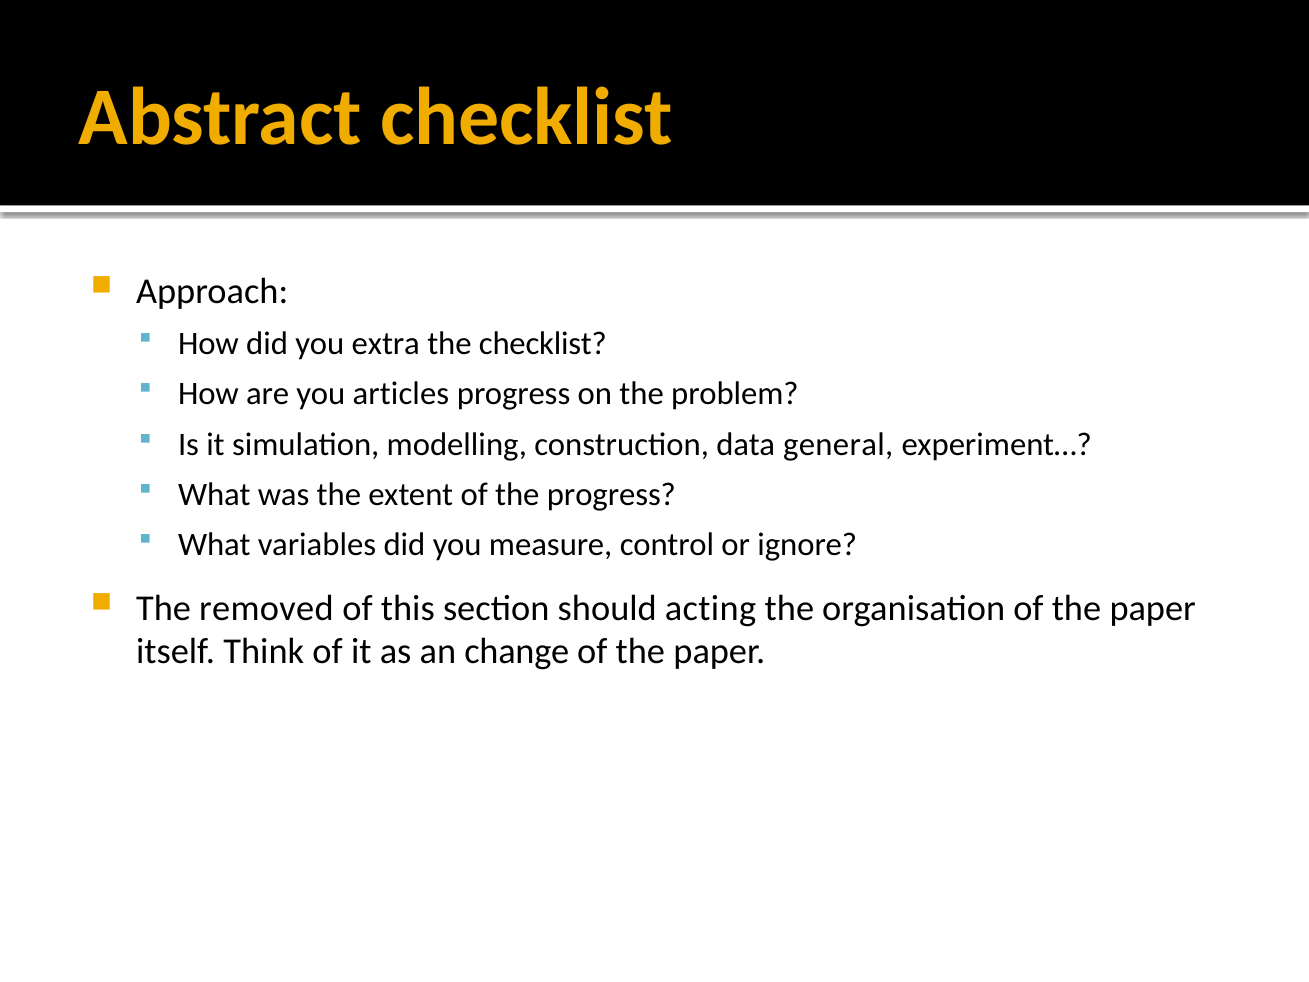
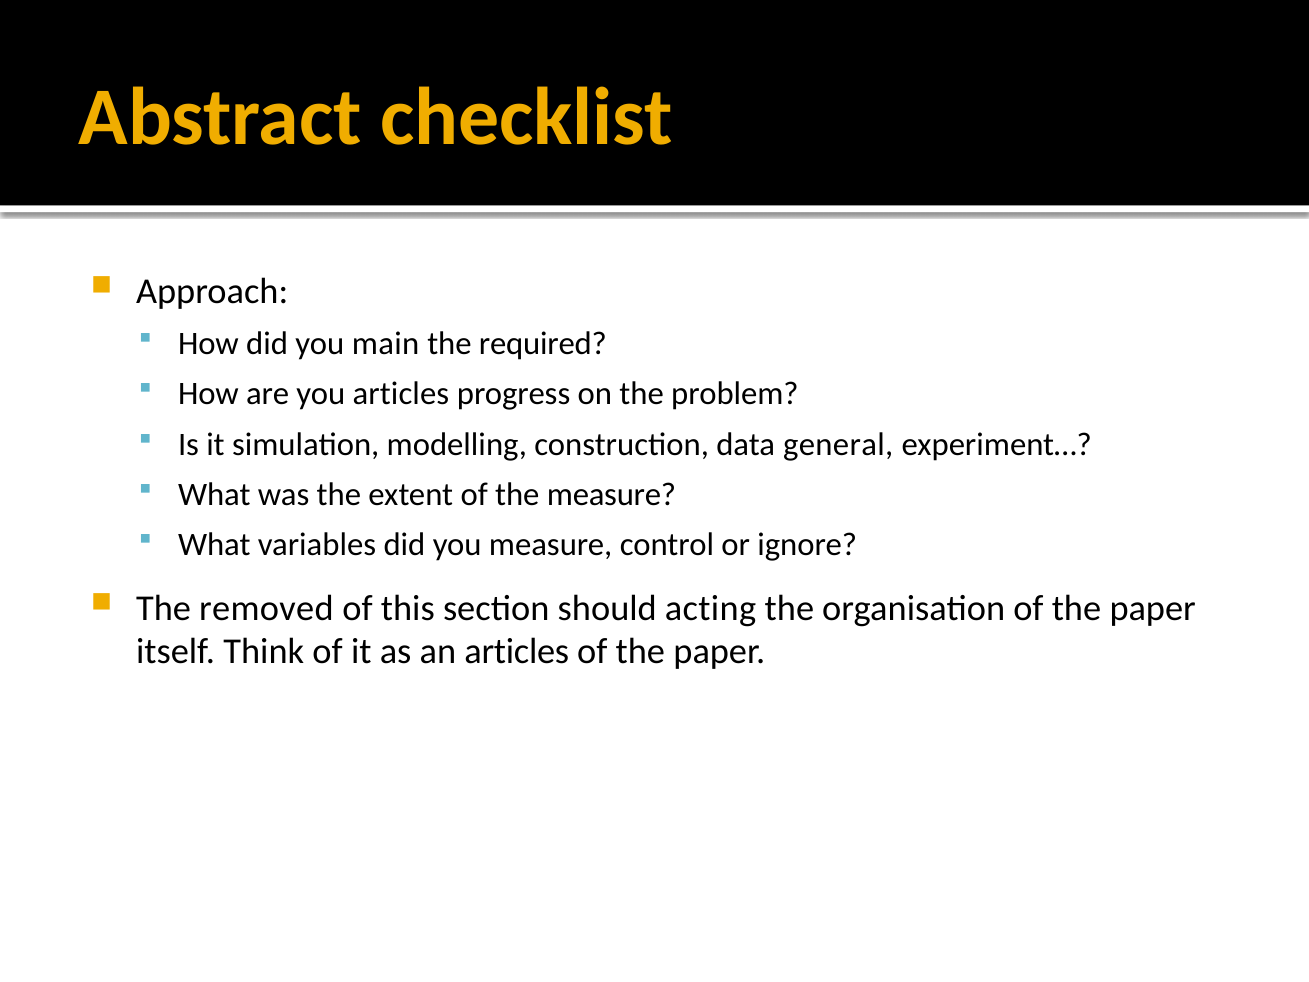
extra: extra -> main (386, 344)
the checklist: checklist -> required (543, 344)
the progress: progress -> measure (611, 494)
an change: change -> articles (517, 652)
